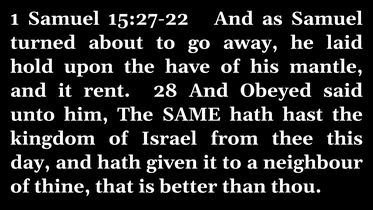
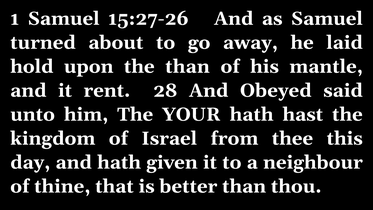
15:27-22: 15:27-22 -> 15:27-26 (148, 19)
the have: have -> than (187, 67)
SAME: SAME -> YOUR (192, 114)
